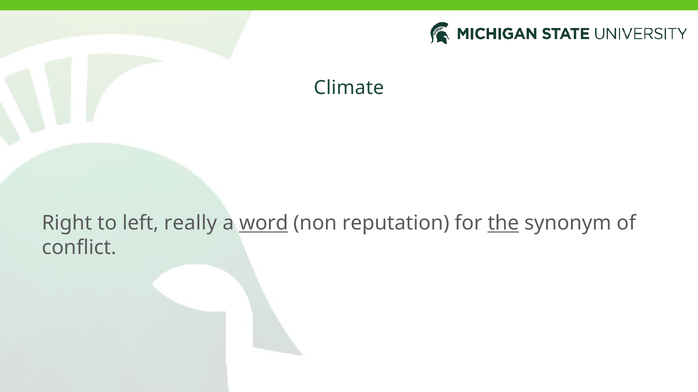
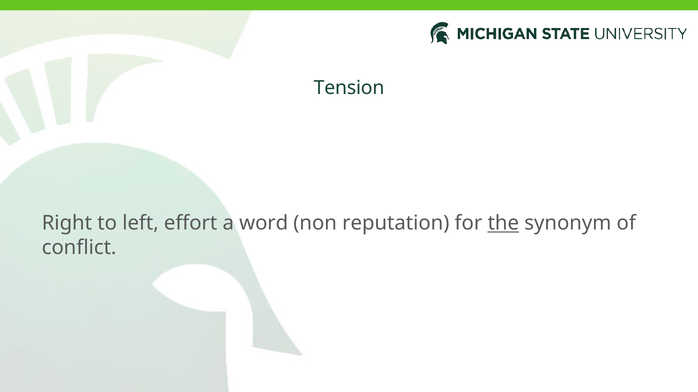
Climate: Climate -> Tension (349, 88)
really: really -> effort (191, 224)
word underline: present -> none (264, 224)
